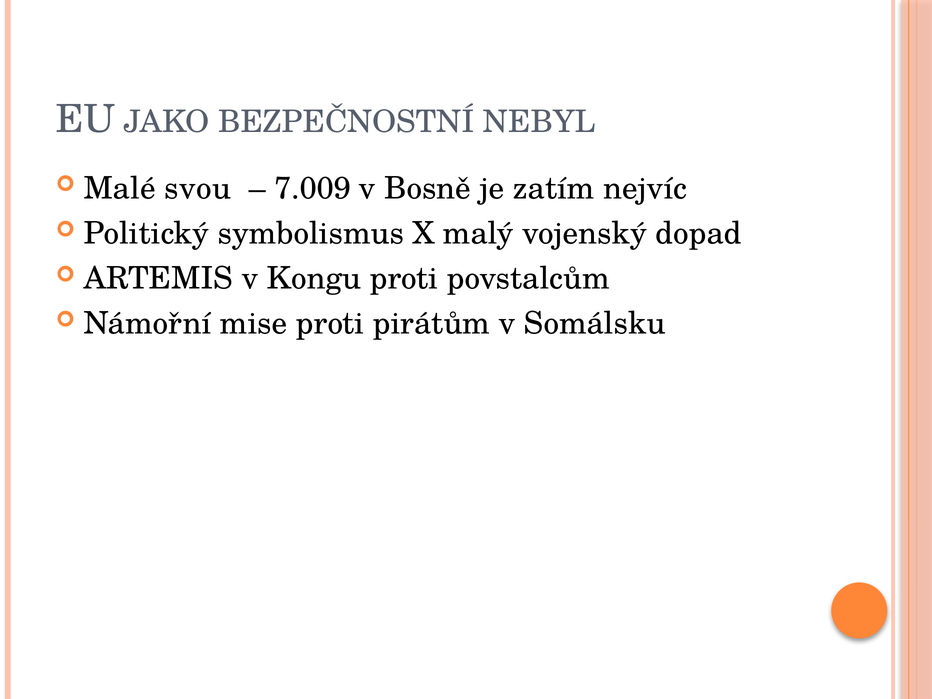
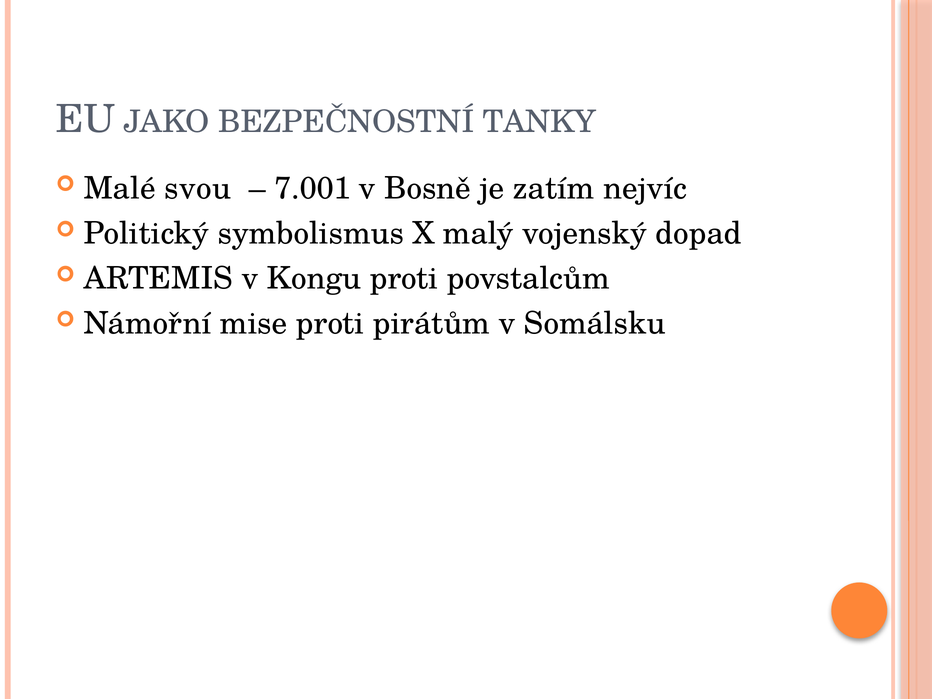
NEBYL: NEBYL -> TANKY (539, 122)
7.009: 7.009 -> 7.001 (313, 189)
